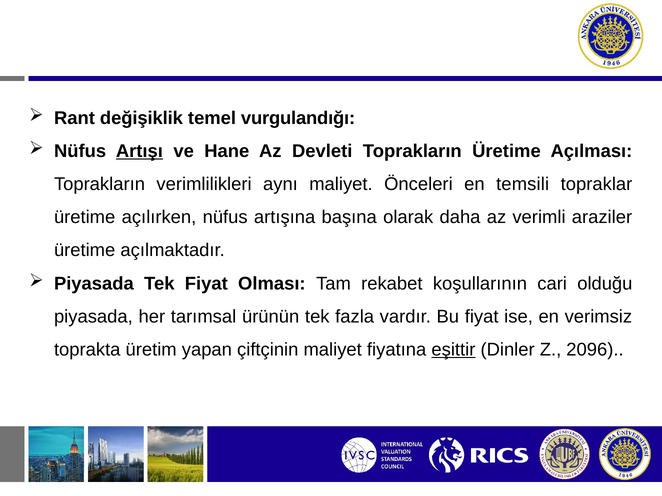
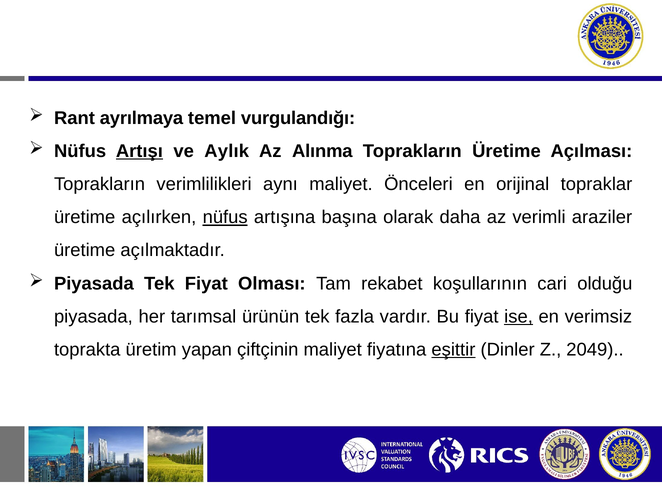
değişiklik: değişiklik -> ayrılmaya (142, 118)
Hane: Hane -> Aylık (227, 151)
Devleti: Devleti -> Alınma (322, 151)
temsili: temsili -> orijinal (523, 184)
nüfus underline: none -> present (225, 218)
ise underline: none -> present (519, 317)
2096: 2096 -> 2049 (595, 350)
